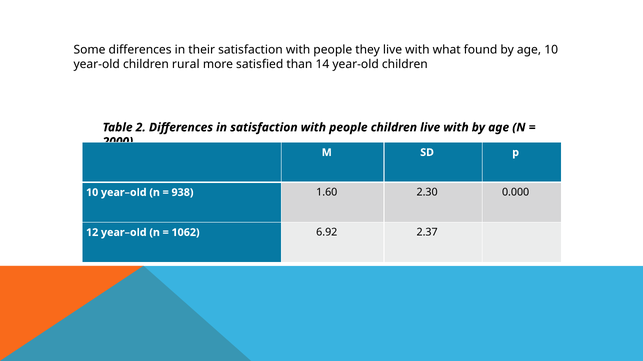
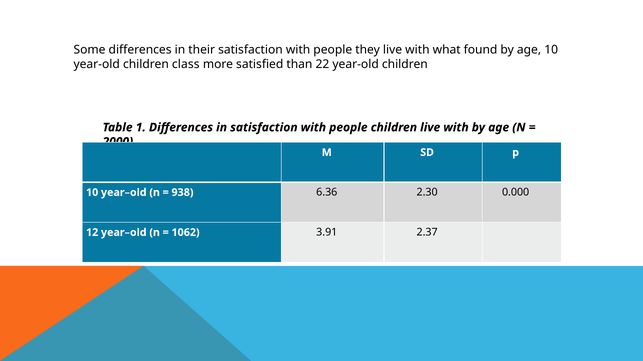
rural: rural -> class (186, 64)
14: 14 -> 22 (322, 64)
2: 2 -> 1 (141, 128)
1.60: 1.60 -> 6.36 (327, 193)
6.92: 6.92 -> 3.91 (327, 233)
